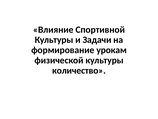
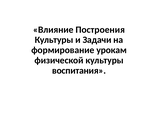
Спортивной: Спортивной -> Построения (100, 29)
количество: количество -> воспитания (79, 70)
